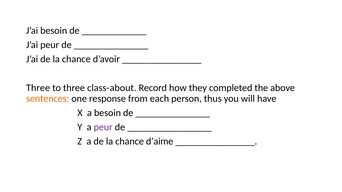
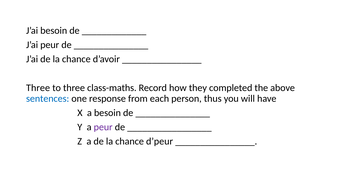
class-about: class-about -> class-maths (112, 88)
sentences colour: orange -> blue (48, 99)
d’aime: d’aime -> d’peur (160, 142)
